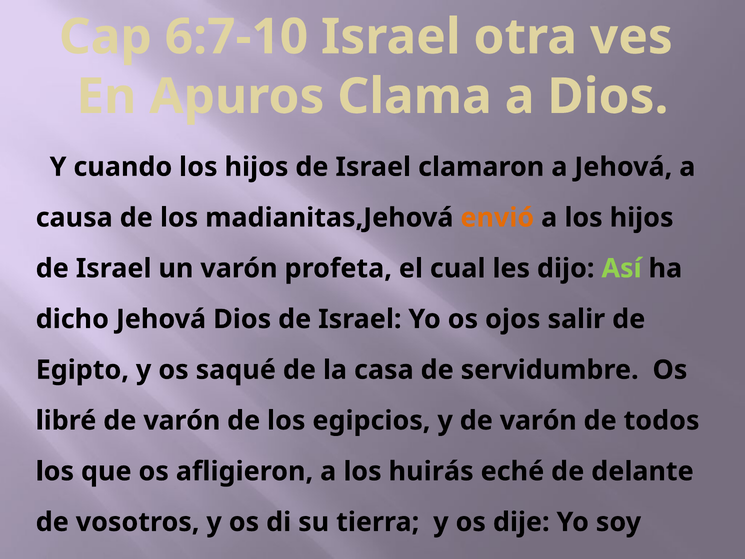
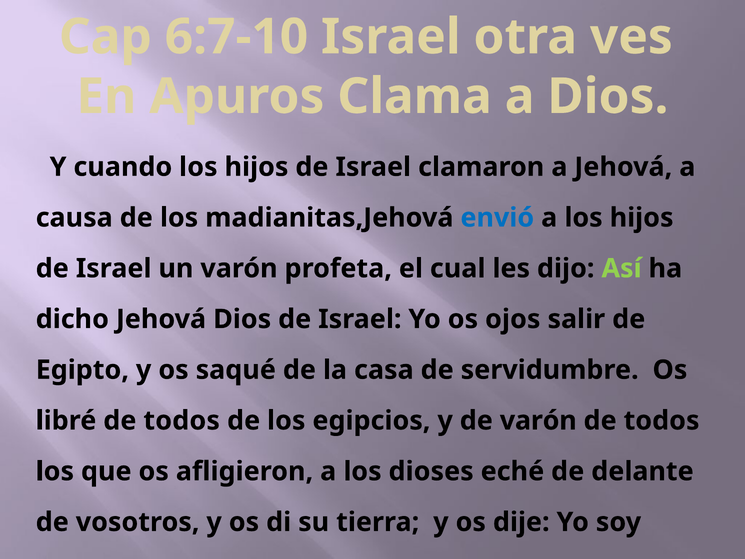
envió colour: orange -> blue (497, 218)
libré de varón: varón -> todos (182, 420)
afligieron a los huirás: huirás -> dioses (431, 471)
